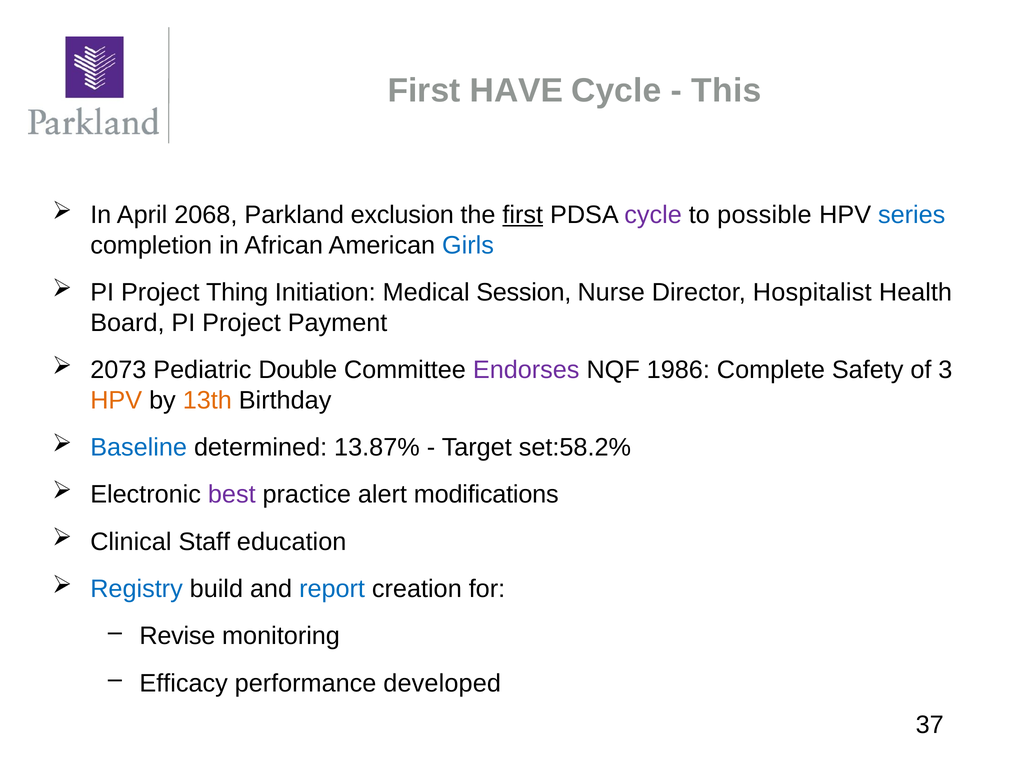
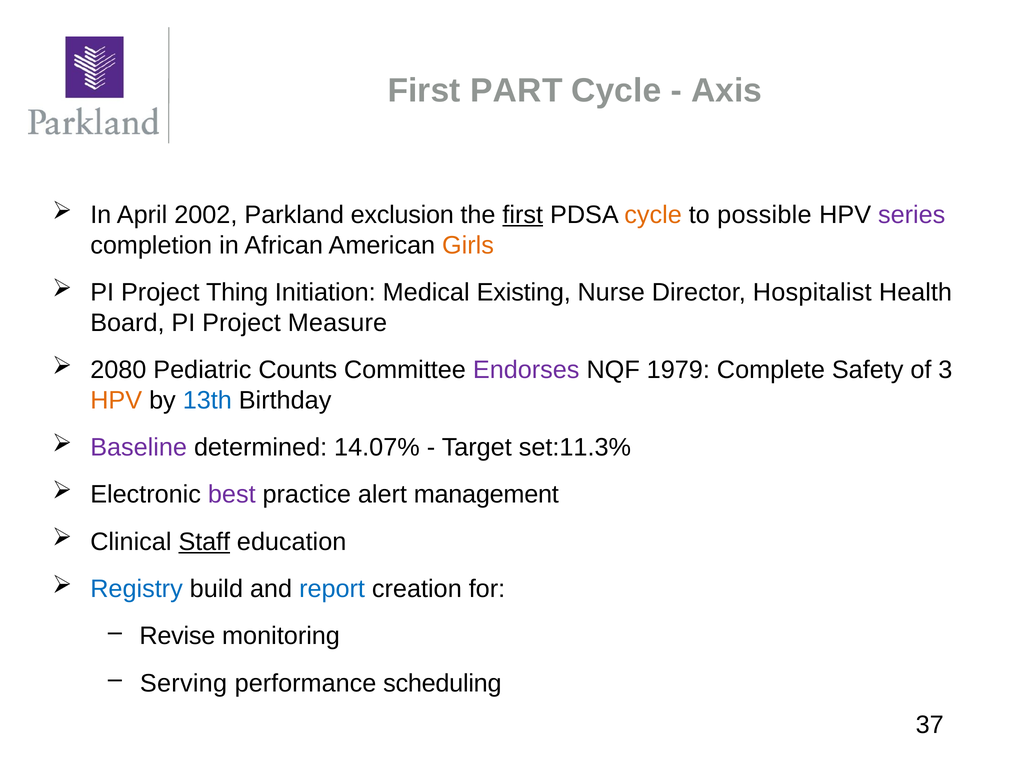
HAVE: HAVE -> PART (516, 91)
This: This -> Axis (727, 91)
2068: 2068 -> 2002 (206, 215)
cycle colour: purple -> orange (653, 215)
series colour: blue -> purple (912, 215)
Girls colour: blue -> orange (468, 245)
Session: Session -> Existing (524, 292)
Payment: Payment -> Measure (337, 323)
2073: 2073 -> 2080 (118, 370)
Double: Double -> Counts (298, 370)
1986: 1986 -> 1979 (678, 370)
13th colour: orange -> blue (207, 400)
Baseline colour: blue -> purple (139, 447)
13.87%: 13.87% -> 14.07% (377, 447)
set:58.2%: set:58.2% -> set:11.3% (575, 447)
modifications: modifications -> management (486, 494)
Staff underline: none -> present (204, 541)
Efficacy: Efficacy -> Serving (184, 683)
developed: developed -> scheduling (442, 683)
